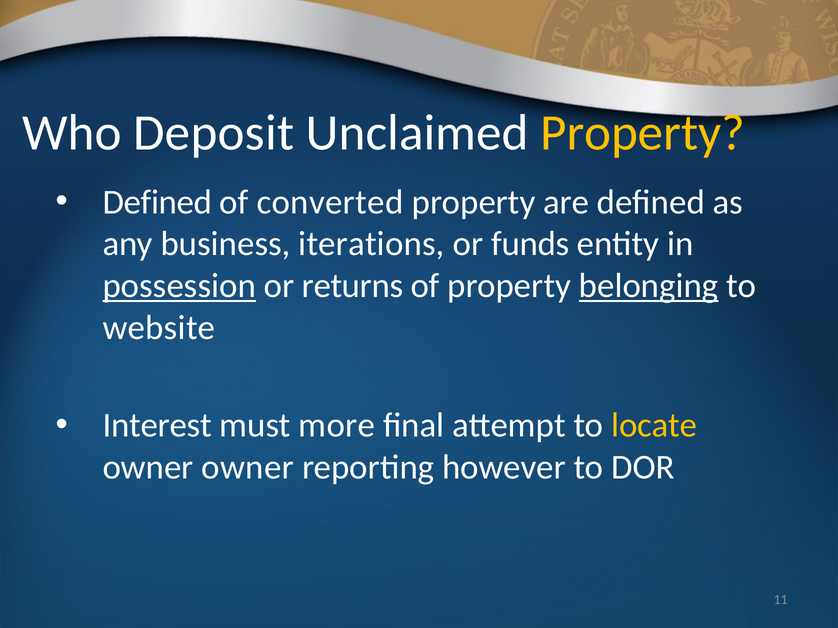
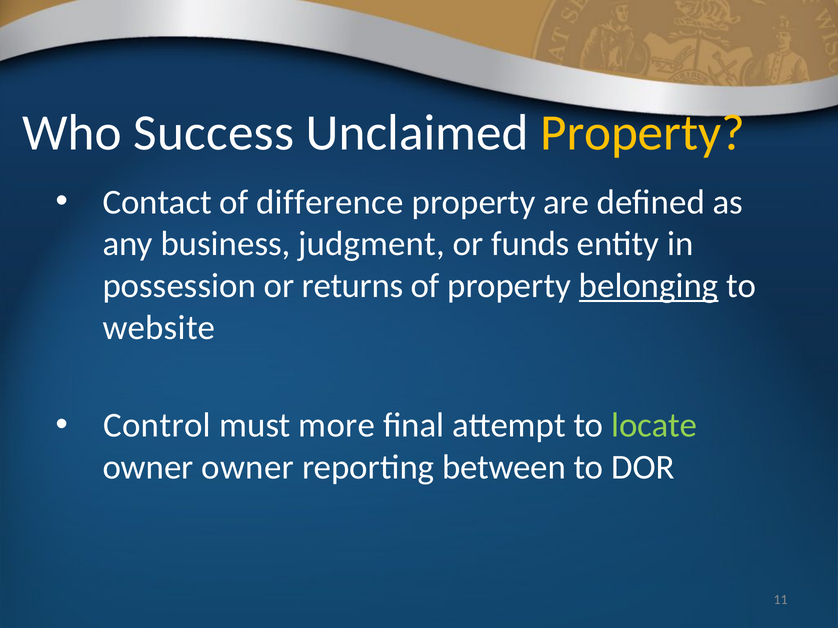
Deposit: Deposit -> Success (214, 133)
Defined: Defined -> Contact (157, 202)
converted: converted -> difference (330, 202)
iterations: iterations -> judgment (372, 244)
possession underline: present -> none (179, 286)
Interest: Interest -> Control (157, 426)
locate colour: yellow -> light green (654, 426)
however: however -> between (504, 468)
